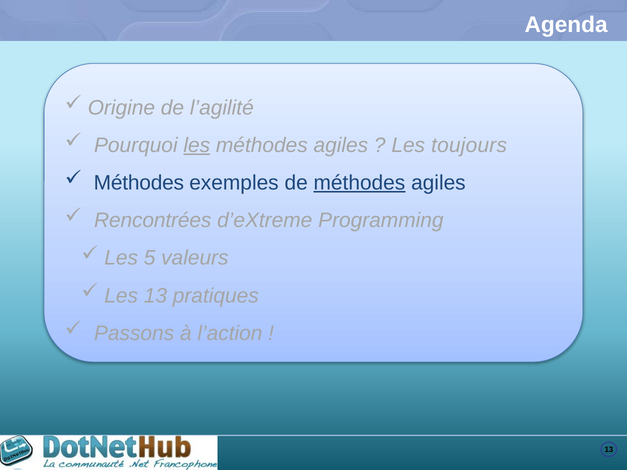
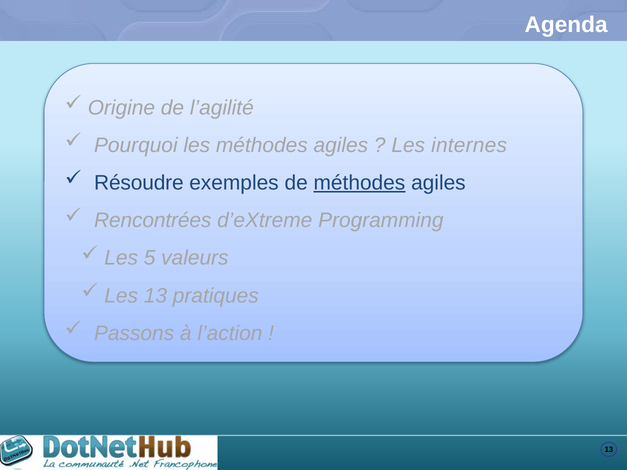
les underline: present -> none (197, 145)
toujours: toujours -> internes (469, 145)
Méthodes: Méthodes -> Résoudre (139, 183)
